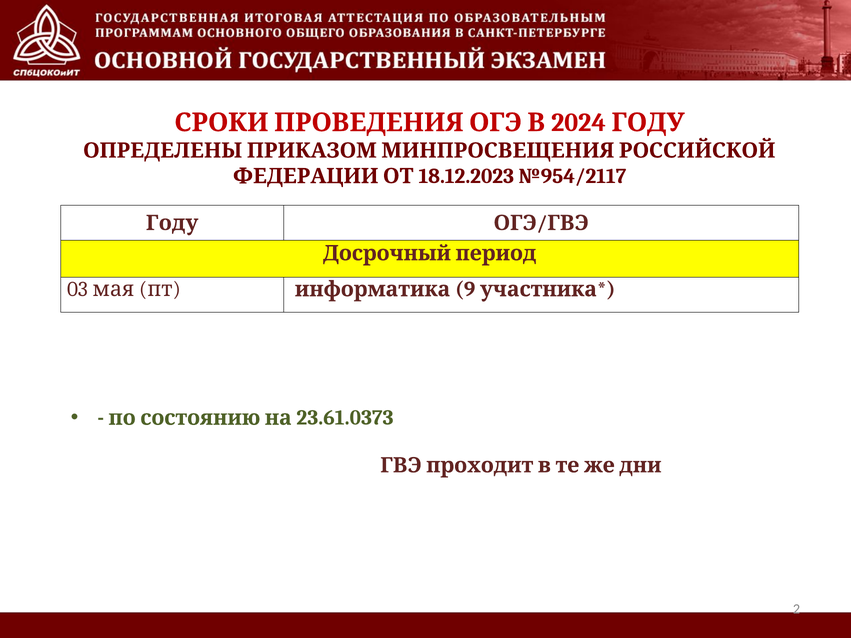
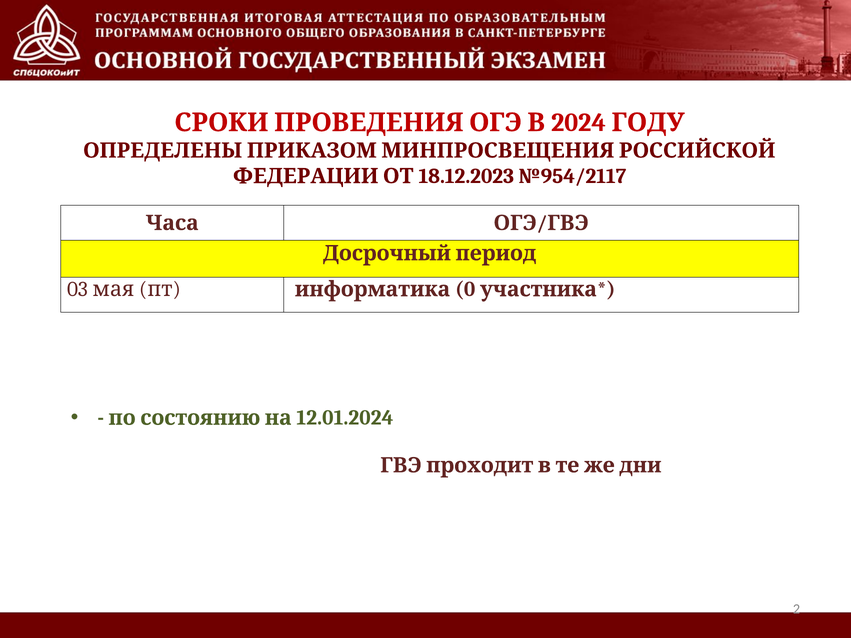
Году: Году -> Часа (172, 223)
9: 9 -> 0 (465, 289)
23.61.0373: 23.61.0373 -> 12.01.2024 (345, 418)
